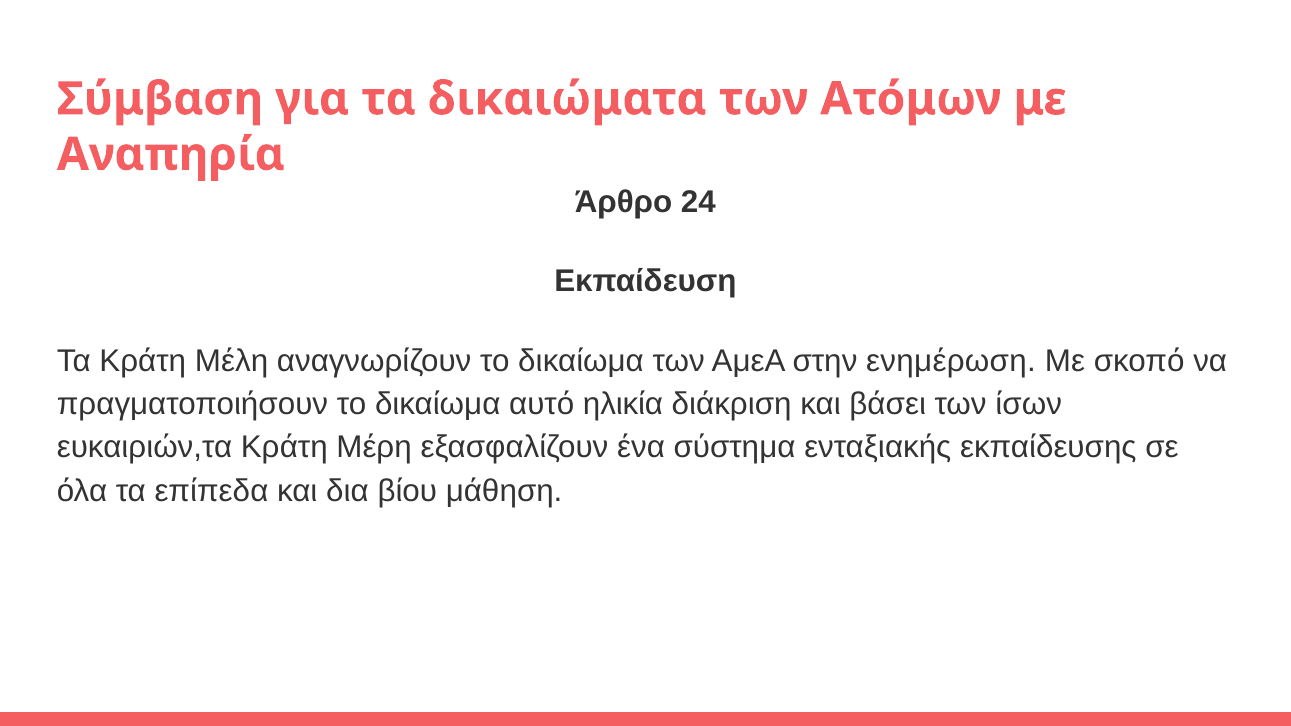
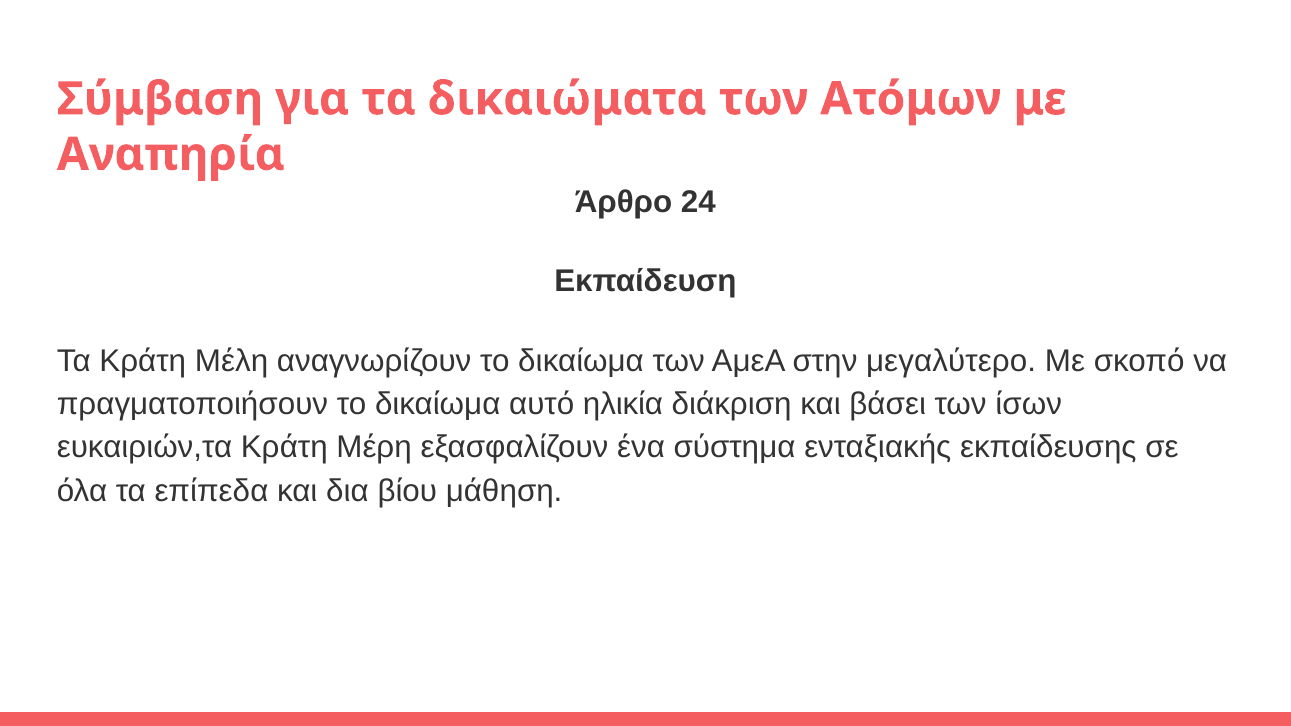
ενημέρωση: ενημέρωση -> μεγαλύτερο (951, 361)
